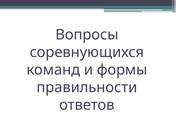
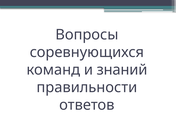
формы: формы -> знаний (122, 70)
